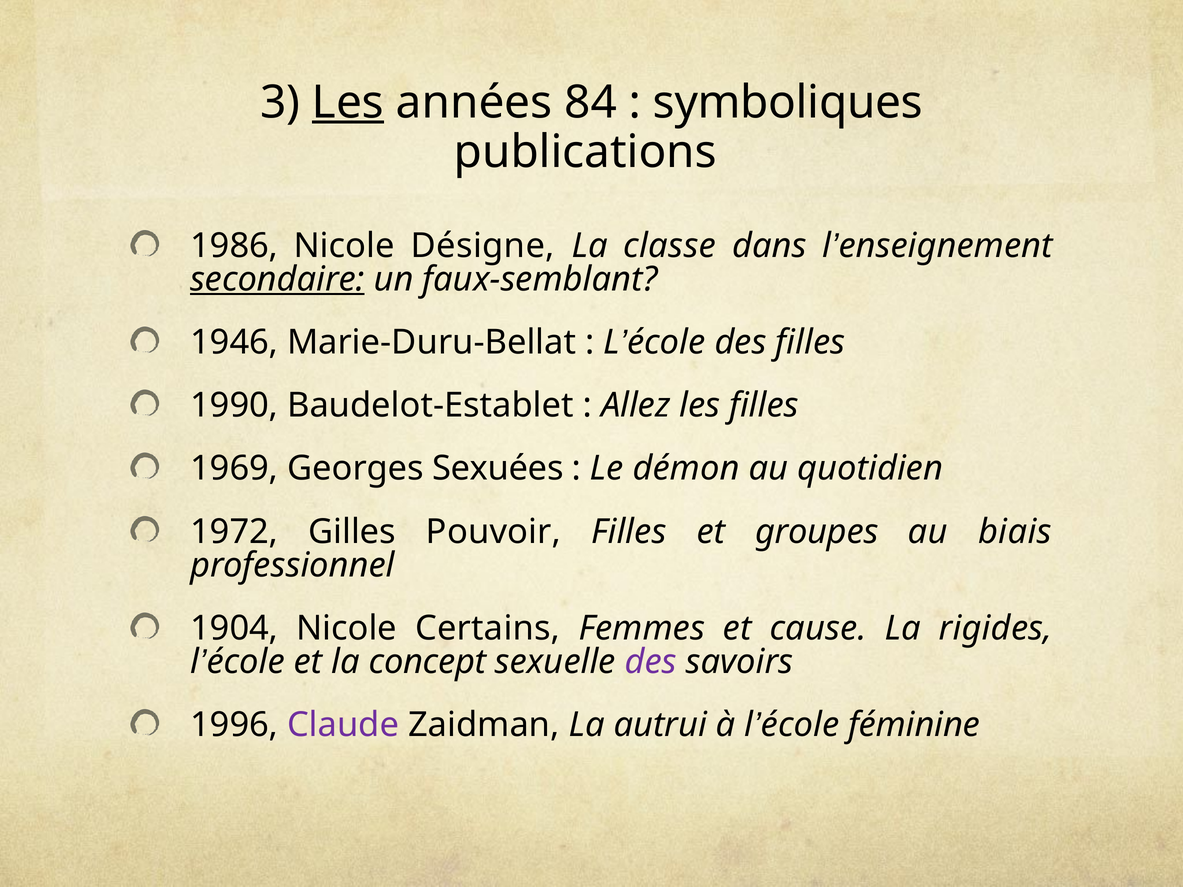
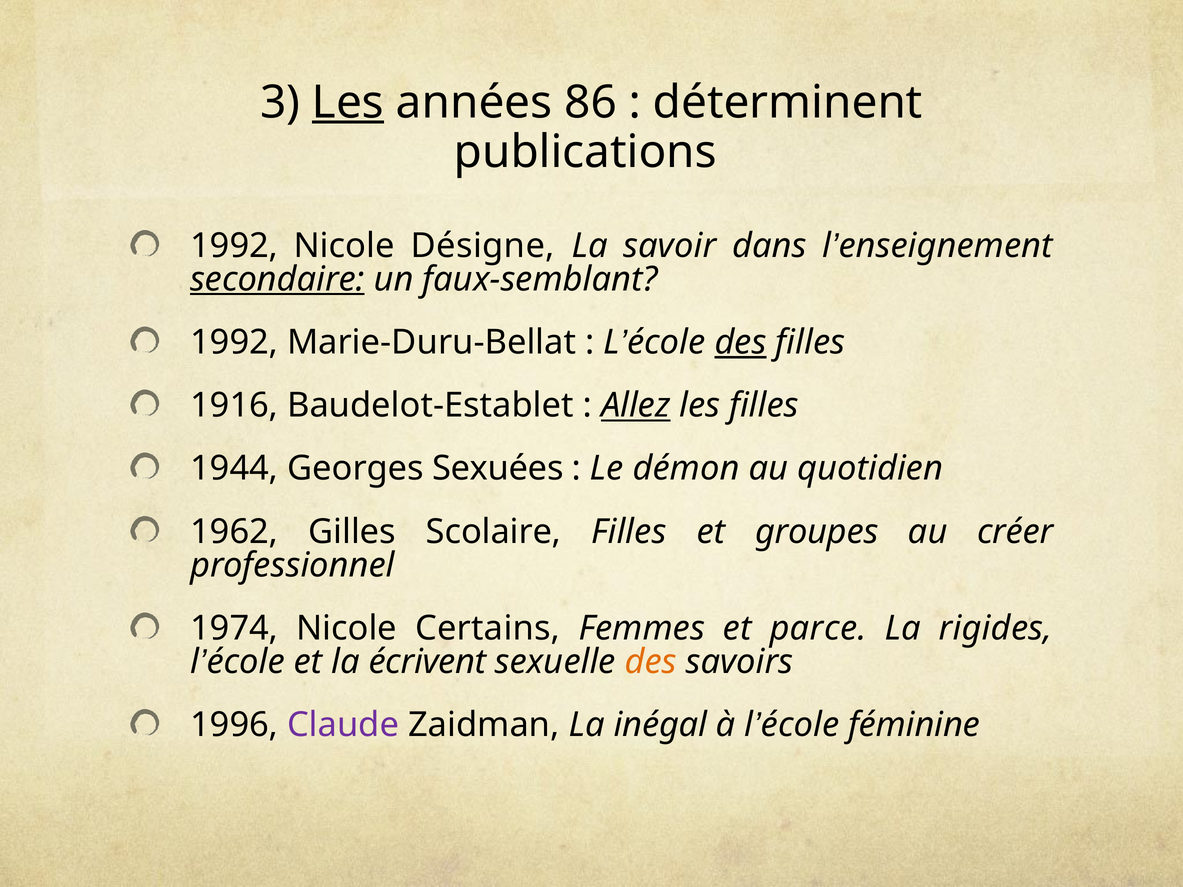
84: 84 -> 86 (591, 102)
symboliques: symboliques -> déterminent (788, 102)
1986: 1986 -> 1992 (234, 246)
classe: classe -> savoir (670, 246)
1946: 1946 -> 1992 (234, 342)
des underline: none -> present (741, 342)
1990: 1990 -> 1916 (234, 406)
Allez underline: none -> present (636, 406)
1969: 1969 -> 1944 (234, 469)
1972: 1972 -> 1962 (234, 532)
Pouvoir: Pouvoir -> Scolaire (494, 532)
biais: biais -> créer (1015, 532)
1904: 1904 -> 1974 (234, 628)
cause: cause -> parce (818, 628)
concept: concept -> écrivent (427, 662)
des colour: purple -> orange (651, 662)
autrui: autrui -> inégal (660, 725)
